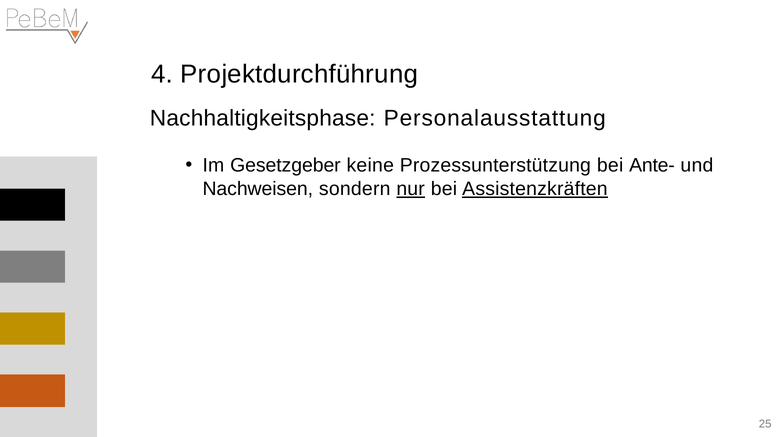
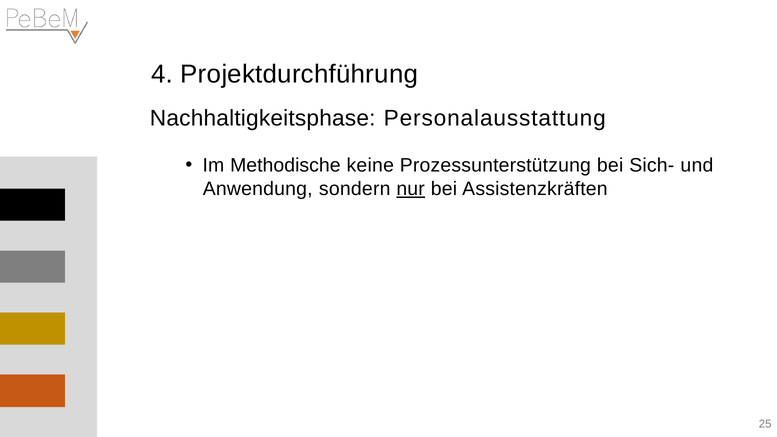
Gesetzgeber: Gesetzgeber -> Methodische (285, 166)
Ante-: Ante- -> Sich- (652, 166)
Nachweisen: Nachweisen -> Anwendung (258, 189)
Assistenzkräften underline: present -> none (535, 189)
